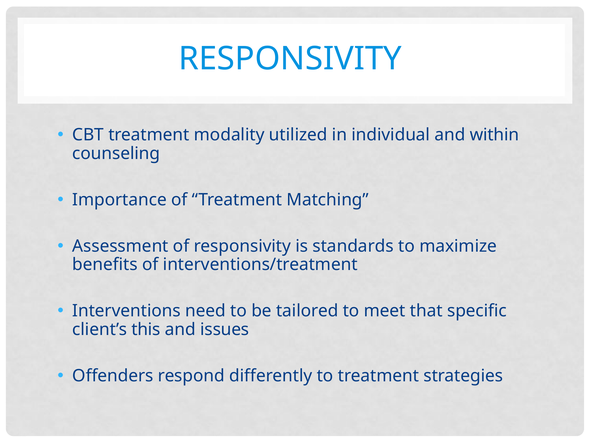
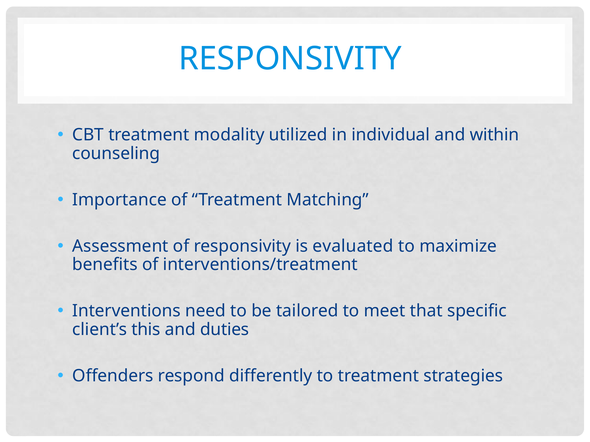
standards: standards -> evaluated (353, 246)
issues: issues -> duties (225, 330)
